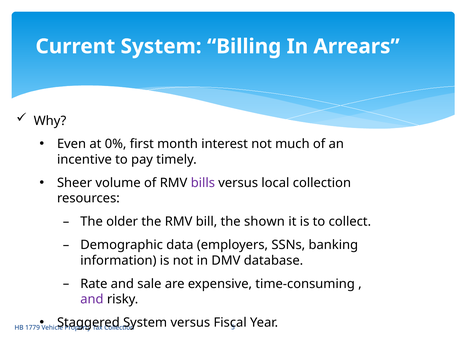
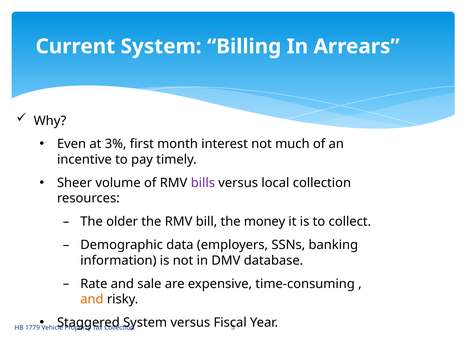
0%: 0% -> 3% (116, 144)
shown: shown -> money (265, 222)
and colour: purple -> orange (92, 300)
